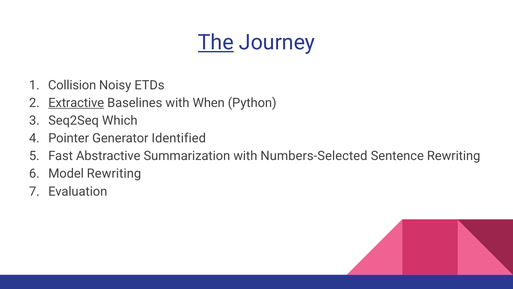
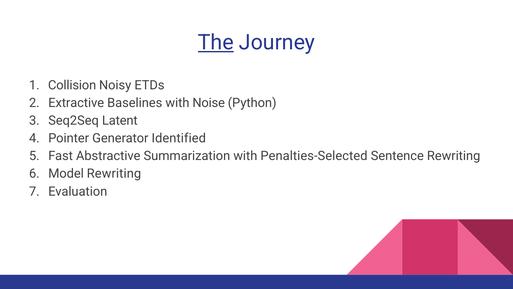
Extractive underline: present -> none (76, 103)
When: When -> Noise (209, 103)
Which: Which -> Latent (120, 120)
Numbers-Selected: Numbers-Selected -> Penalties-Selected (314, 156)
